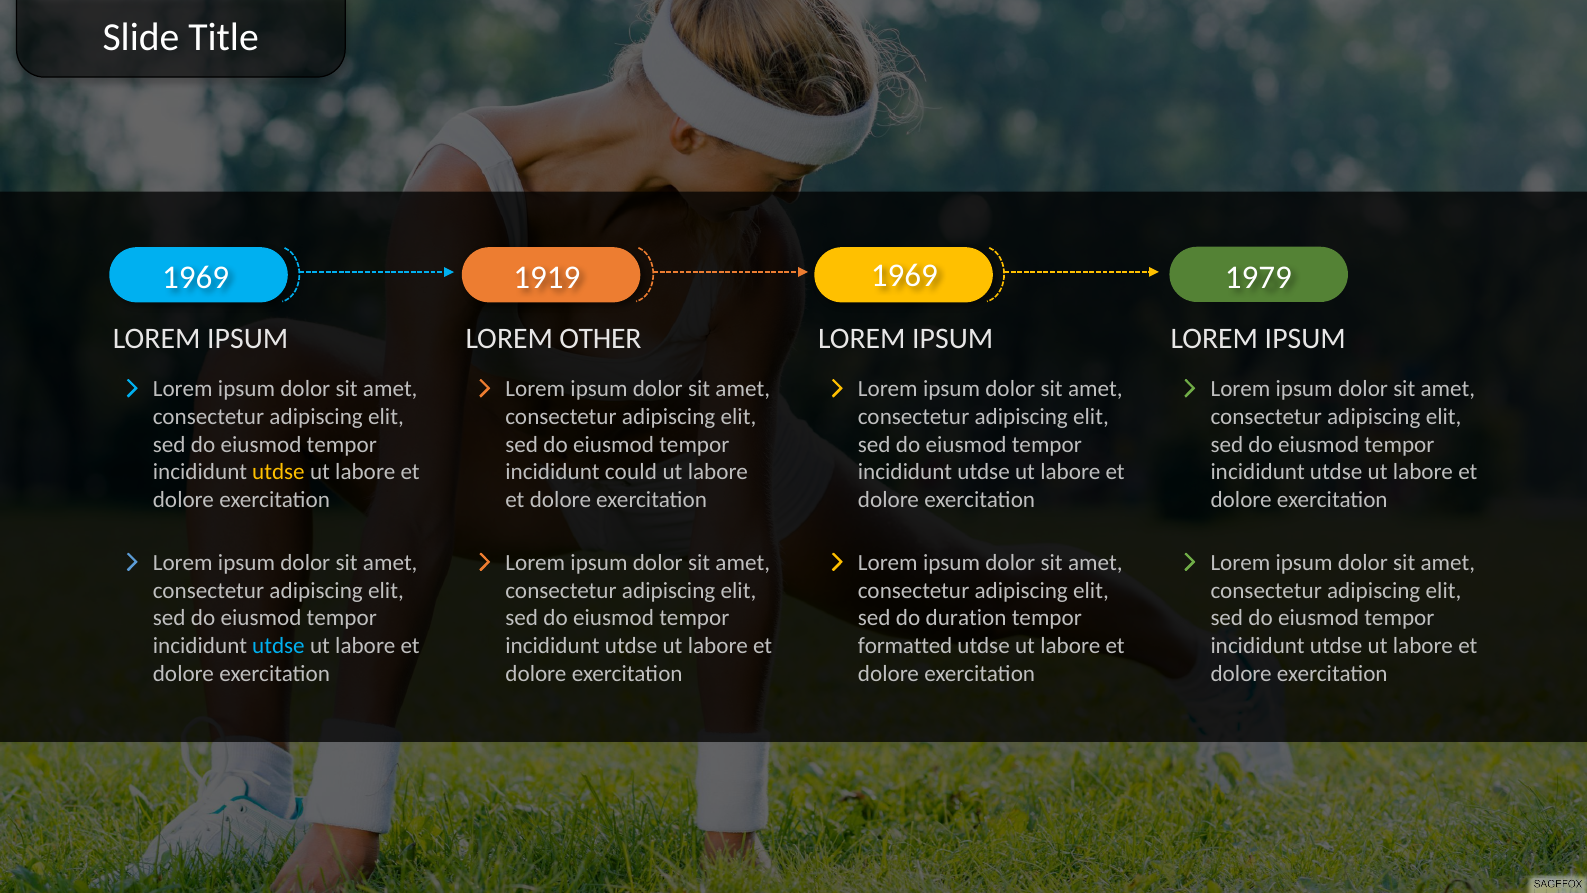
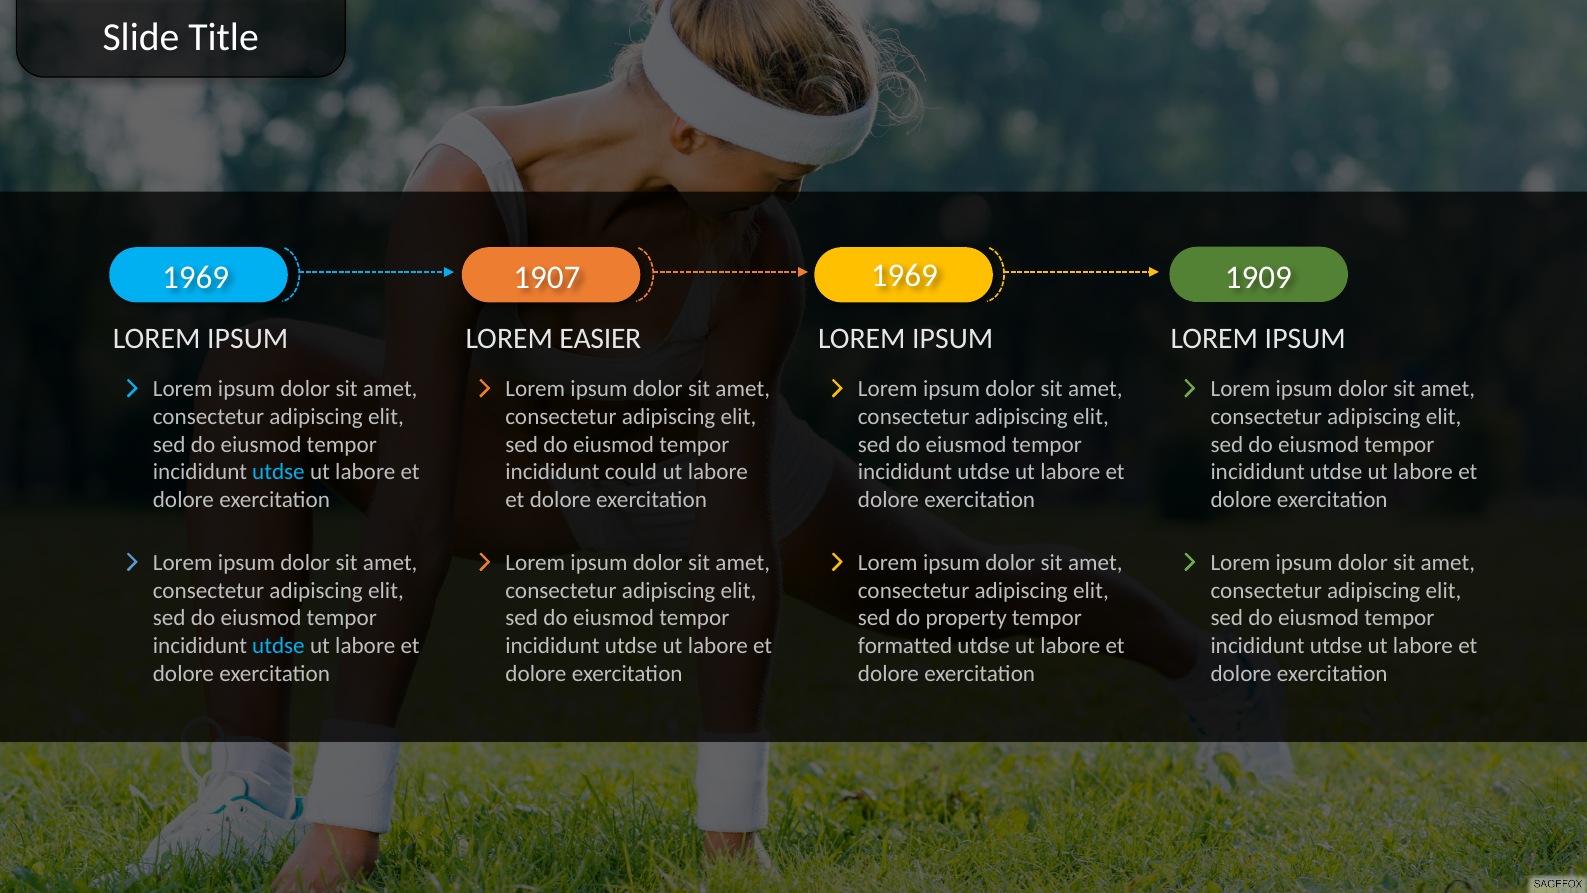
1919: 1919 -> 1907 (547, 277)
1979: 1979 -> 1909 (1258, 277)
OTHER: OTHER -> EASIER (600, 339)
utdse colour: yellow -> light blue (278, 472)
duration: duration -> property (966, 618)
